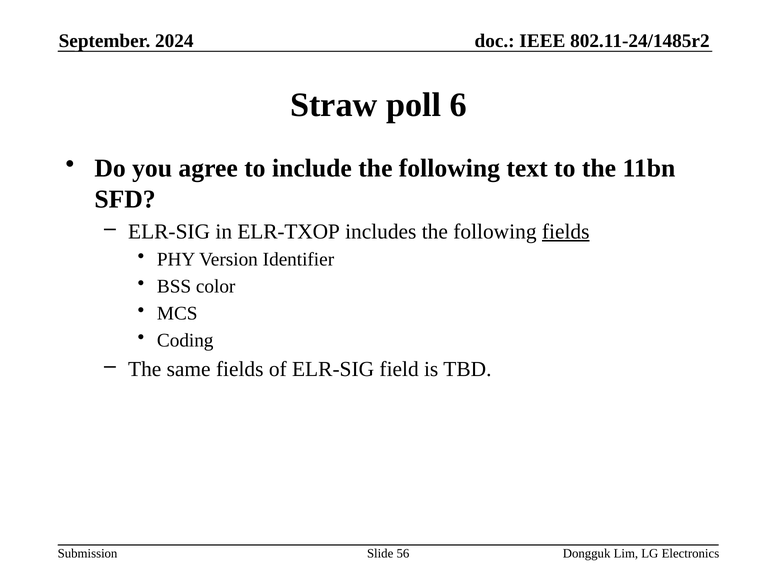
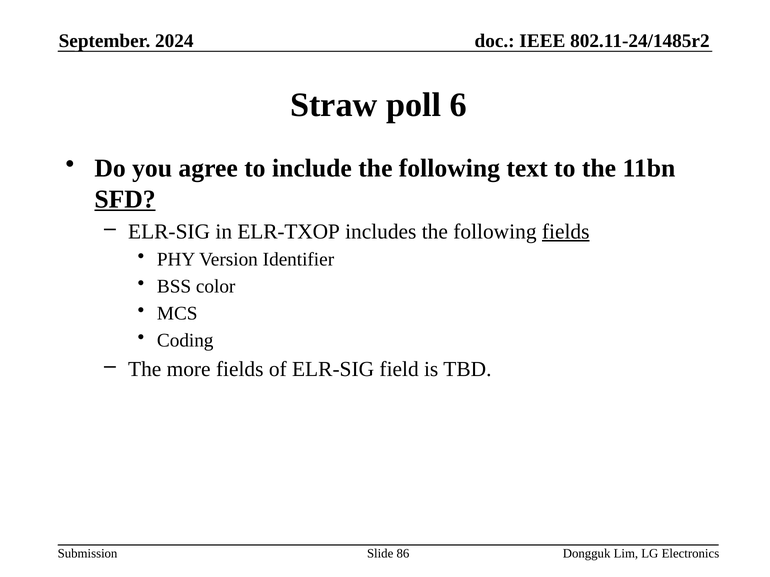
SFD underline: none -> present (125, 199)
same: same -> more (189, 369)
56: 56 -> 86 (403, 554)
